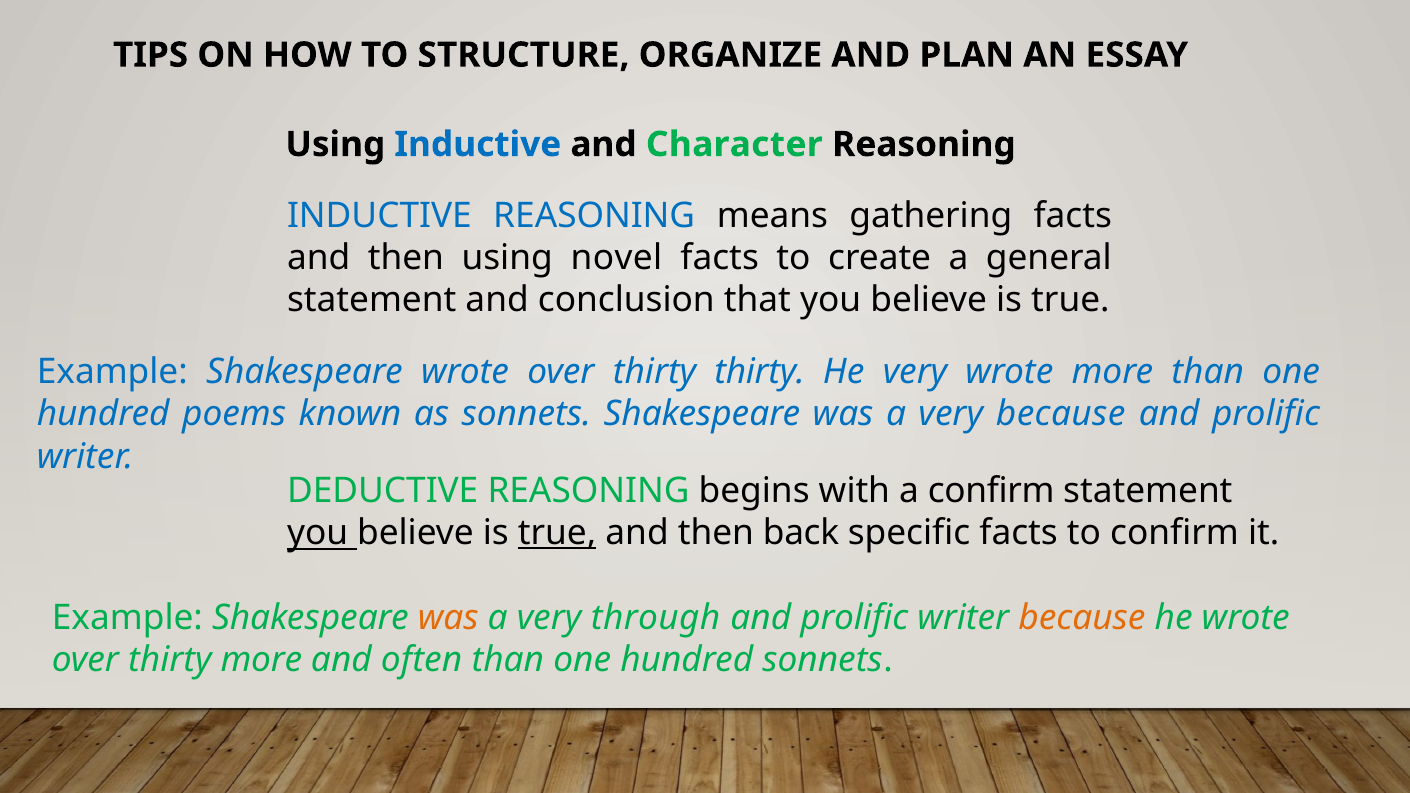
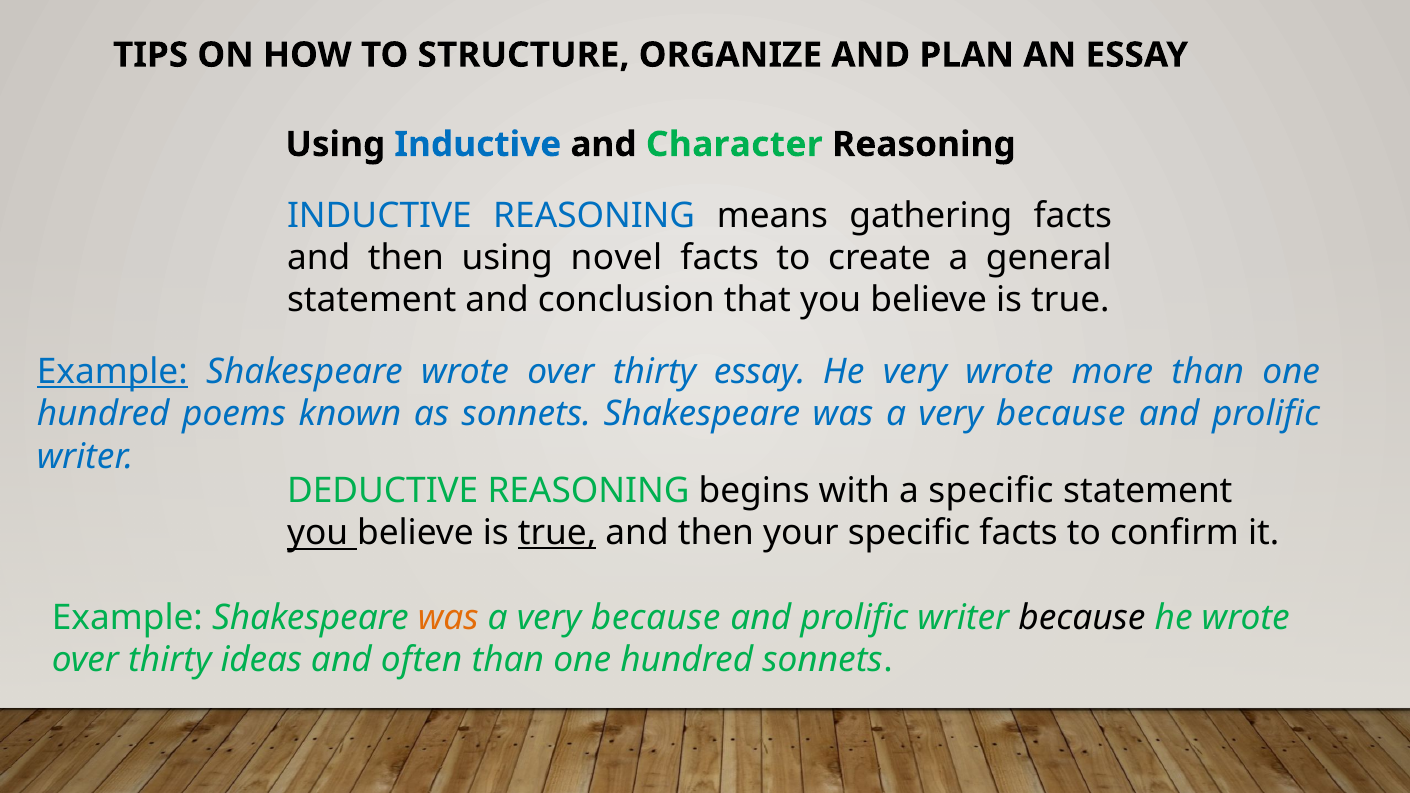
Example underline: none -> present (112, 372)
thirty thirty: thirty -> essay (760, 372)
a confirm: confirm -> specific (991, 491)
back: back -> your (801, 533)
through: through -> because (656, 618)
because colour: orange -> black (1082, 618)
thirty more: more -> ideas (261, 660)
